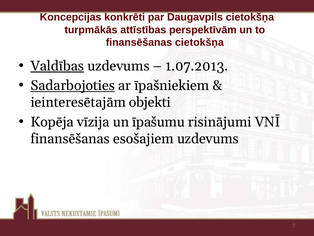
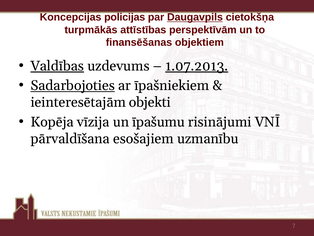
konkrēti: konkrēti -> policijas (125, 17)
Daugavpils underline: none -> present (195, 17)
finansēšanas cietokšņa: cietokšņa -> objektiem (199, 42)
1.07.2013 underline: none -> present (197, 66)
finansēšanas: finansēšanas -> pārvaldīšana (70, 138)
esošajiem uzdevums: uzdevums -> uzmanību (208, 138)
